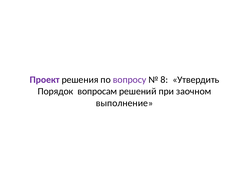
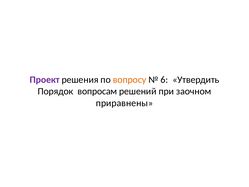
вопросу colour: purple -> orange (130, 80)
8: 8 -> 6 (164, 80)
выполнение: выполнение -> приравнены (124, 103)
